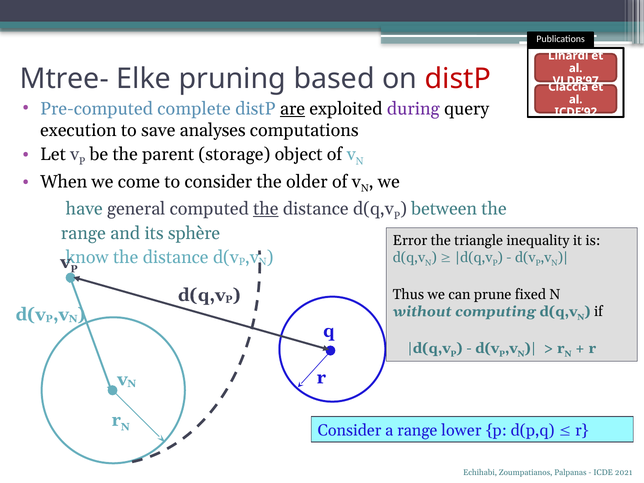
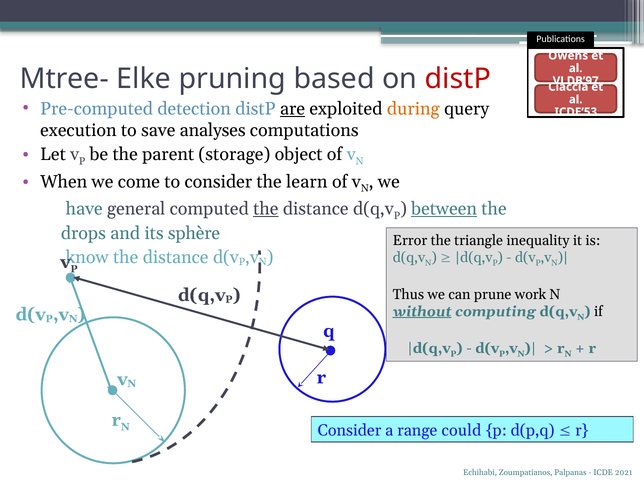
Linardi: Linardi -> Owens (568, 56)
complete: complete -> detection (194, 109)
during colour: purple -> orange (413, 109)
ICDE’92: ICDE’92 -> ICDE’53 (576, 112)
older: older -> learn (307, 182)
between underline: none -> present (444, 209)
range: range -> drops (83, 233)
fixed: fixed -> work (531, 294)
without underline: none -> present (422, 312)
lower: lower -> could (461, 430)
